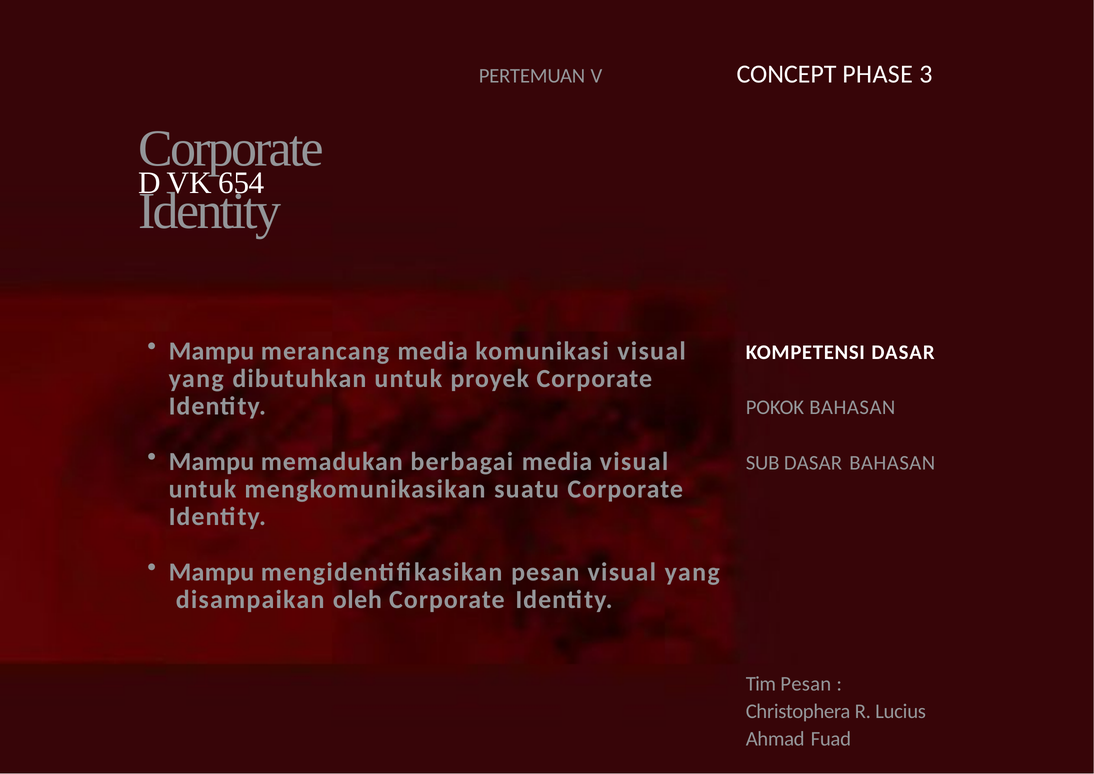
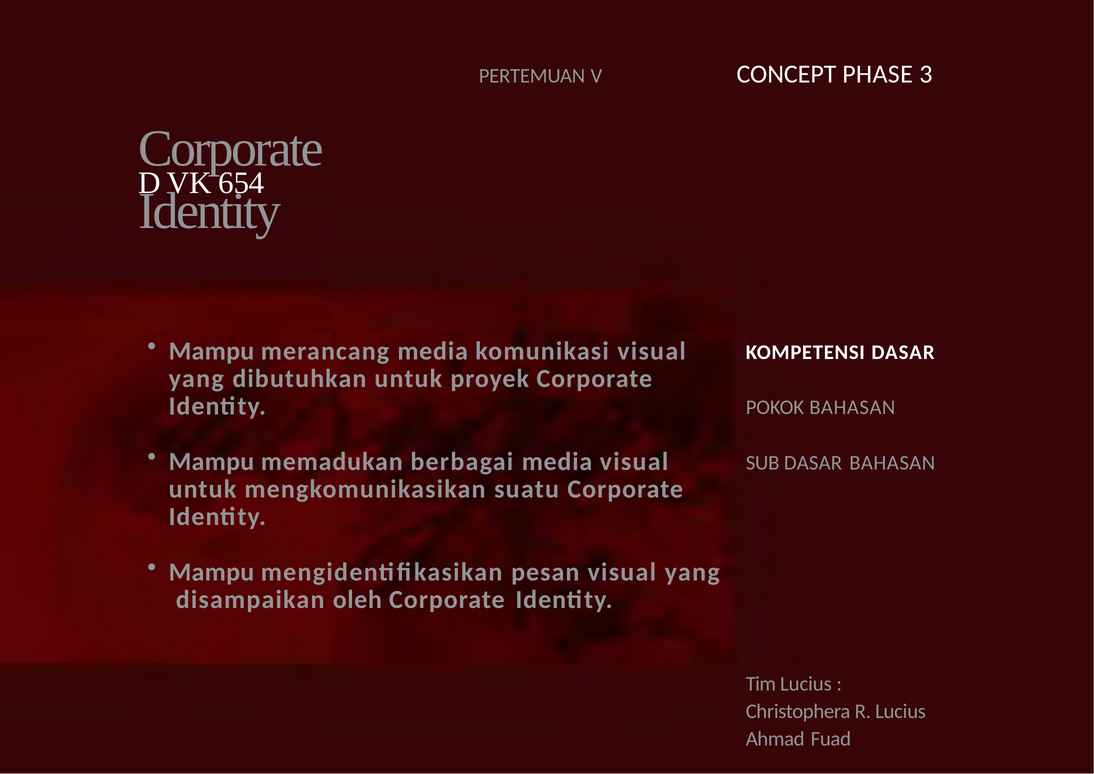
Tim Pesan: Pesan -> Lucius (806, 684)
